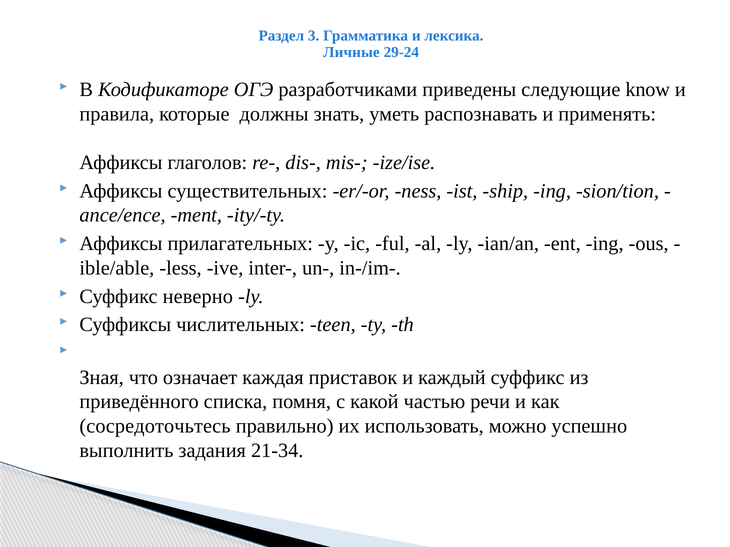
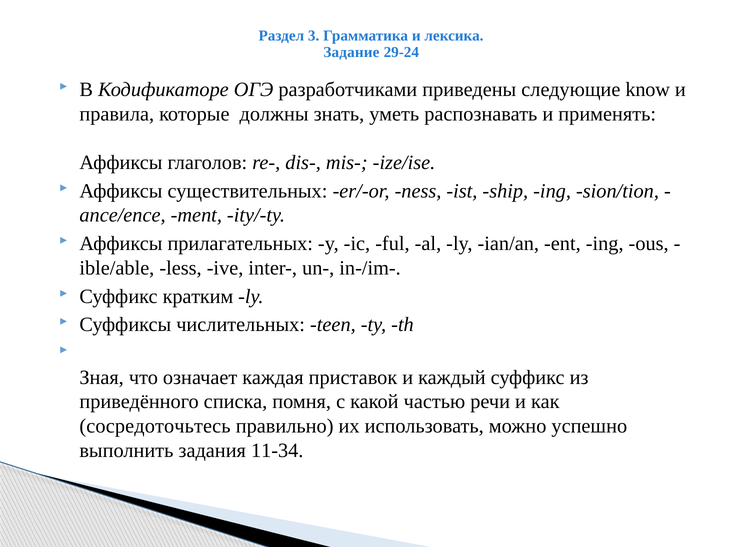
Личные: Личные -> Задание (351, 52)
неверно: неверно -> кратким (198, 297)
21-34: 21-34 -> 11-34 (277, 451)
